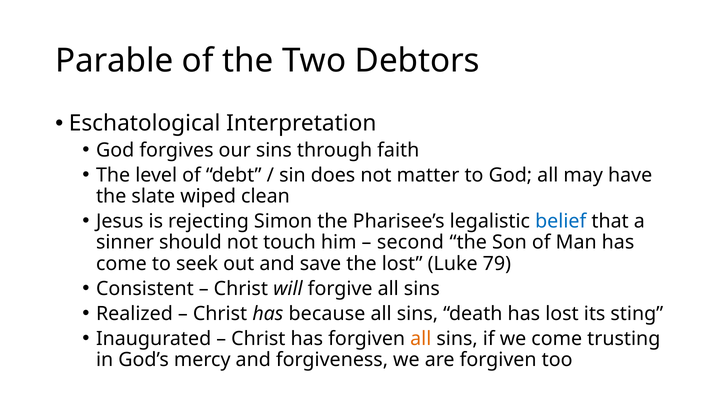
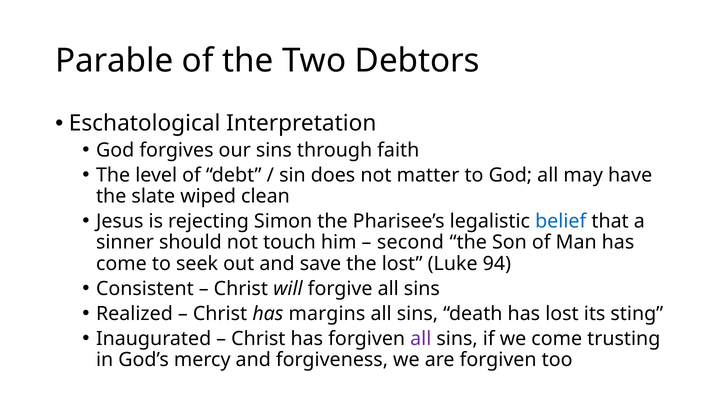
79: 79 -> 94 (497, 263)
because: because -> margins (327, 313)
all colour: orange -> purple (421, 338)
